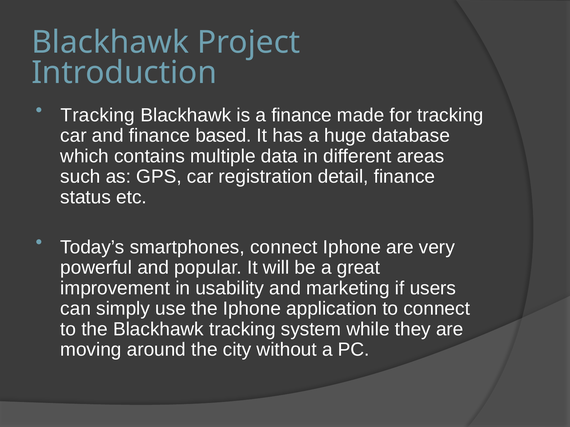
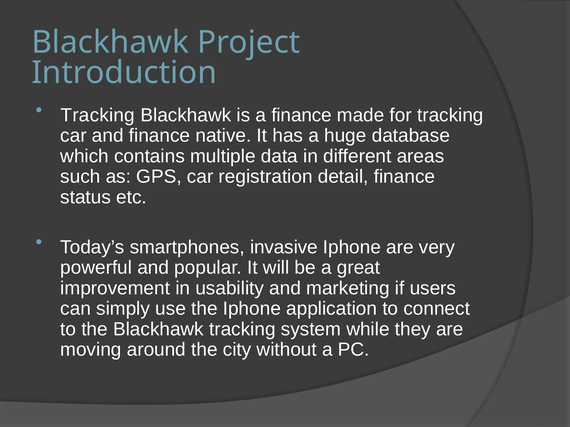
based: based -> native (223, 136)
smartphones connect: connect -> invasive (284, 247)
